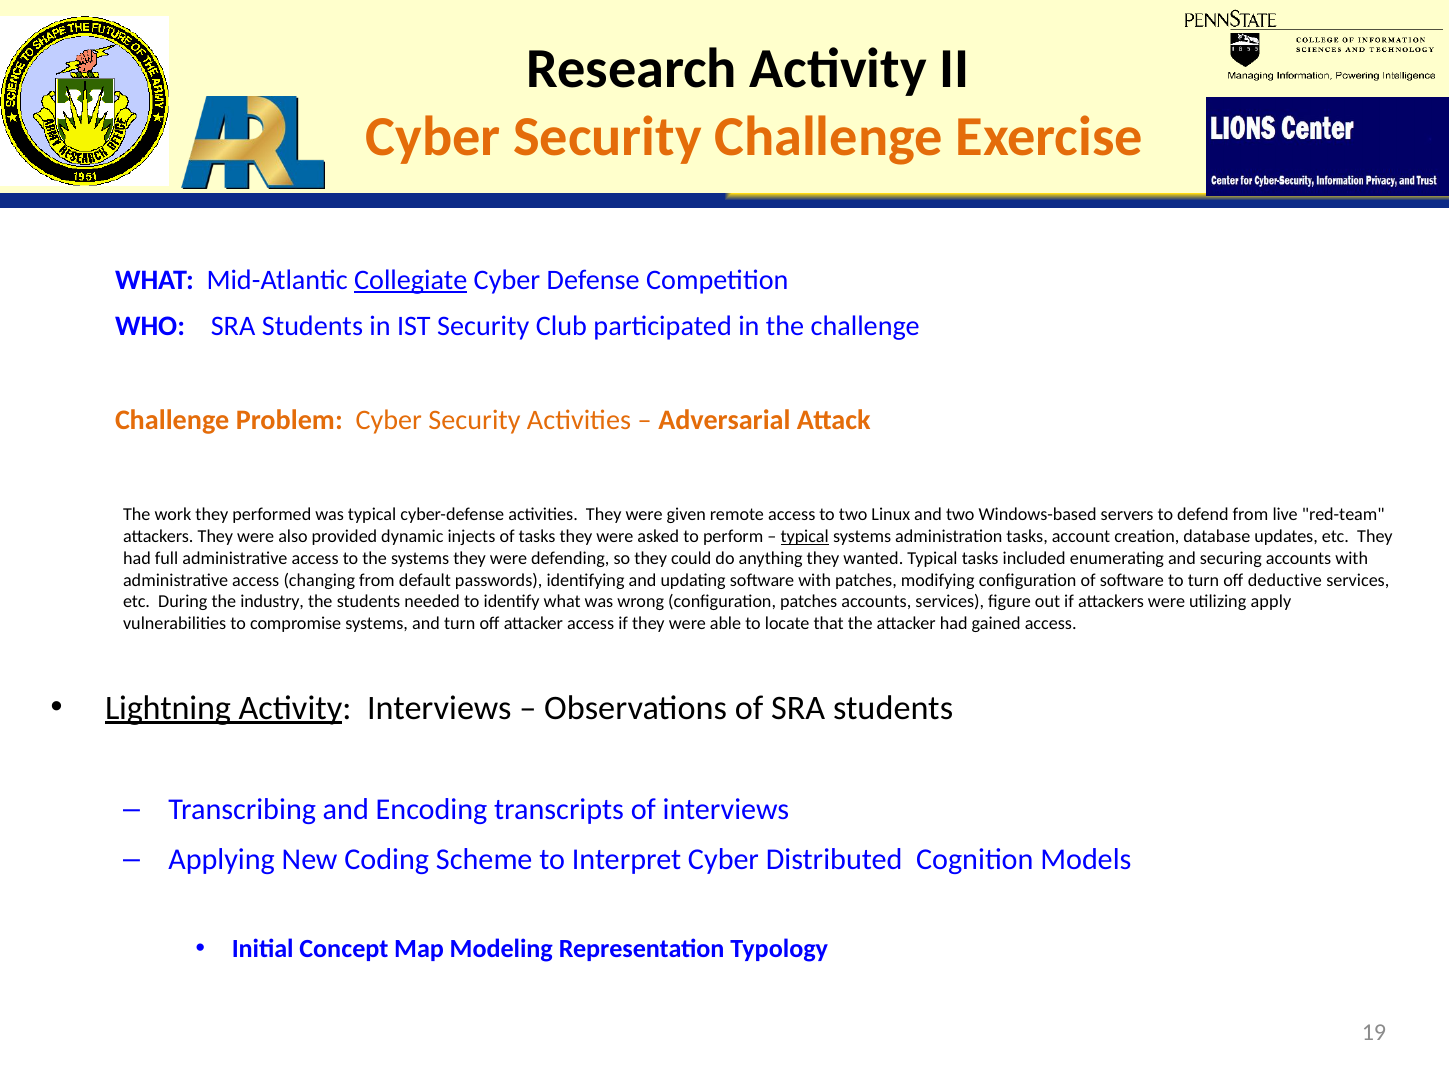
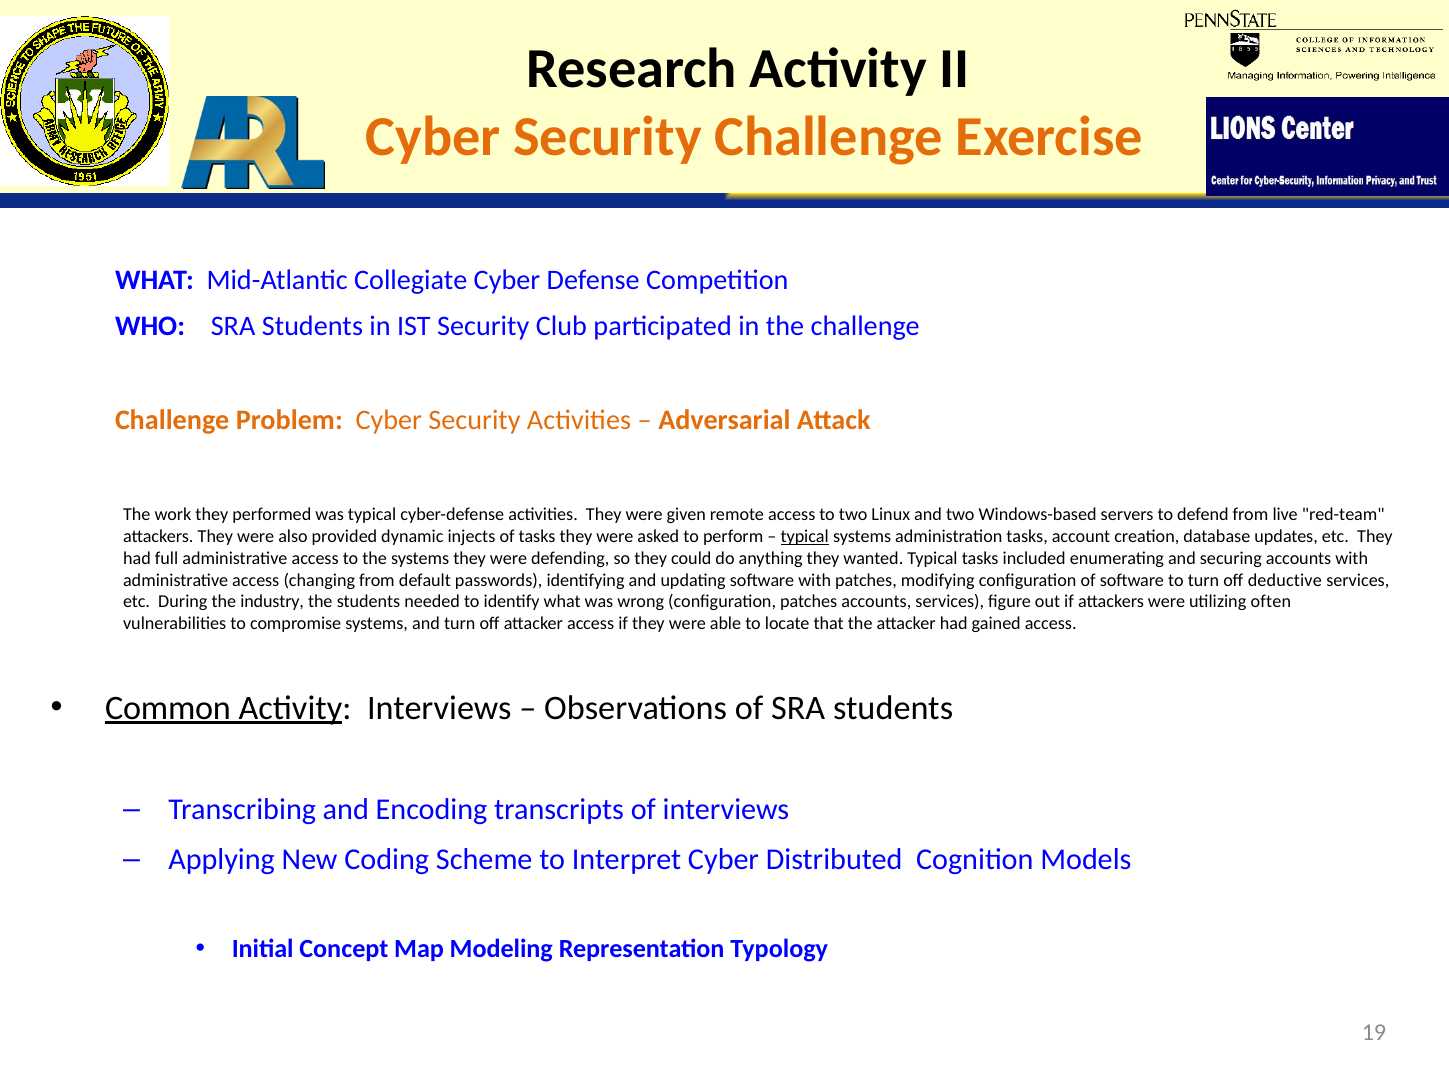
Collegiate underline: present -> none (411, 280)
apply: apply -> often (1271, 602)
Lightning: Lightning -> Common (168, 708)
